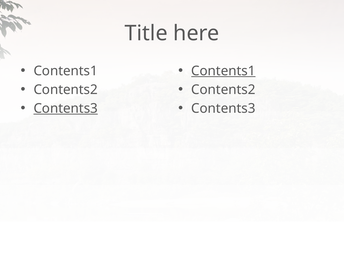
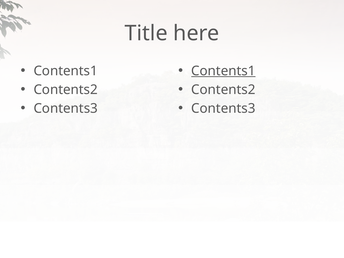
Contents3 underline: present -> none (66, 108)
